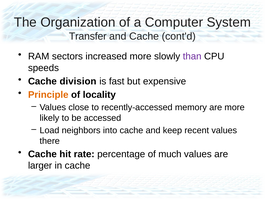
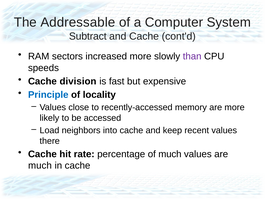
Organization: Organization -> Addressable (78, 22)
Transfer: Transfer -> Subtract (88, 36)
Principle colour: orange -> blue (48, 95)
larger: larger -> much (40, 165)
